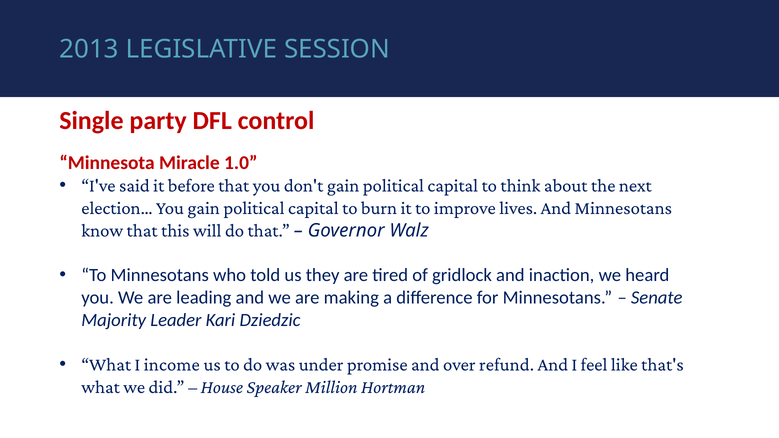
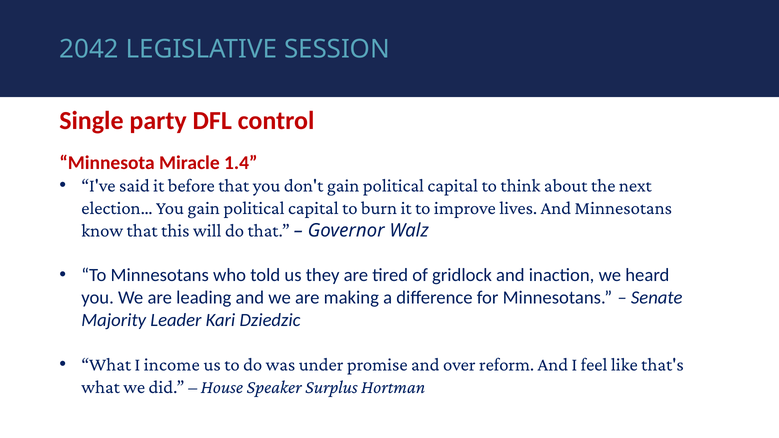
2013: 2013 -> 2042 (89, 49)
1.0: 1.0 -> 1.4 (241, 163)
refund: refund -> reform (507, 365)
Million: Million -> Surplus (331, 387)
